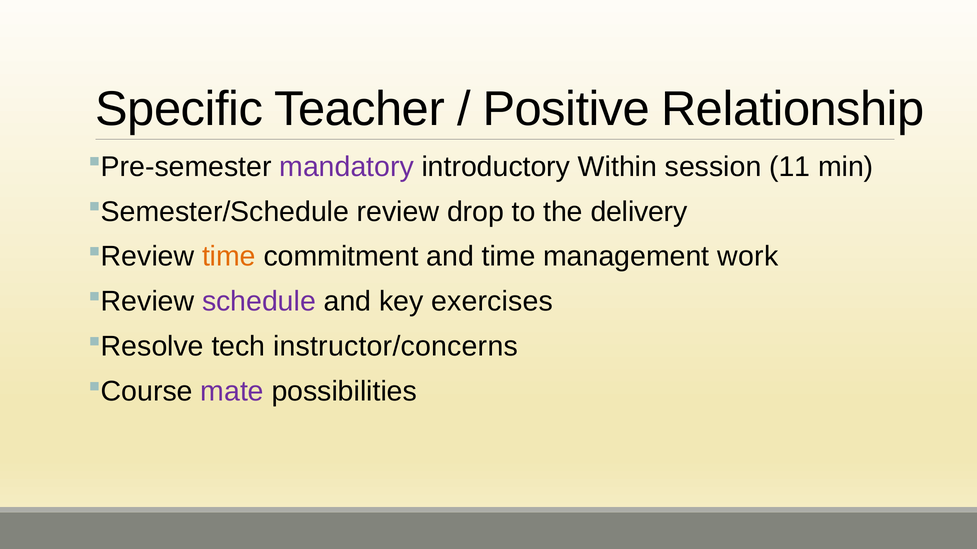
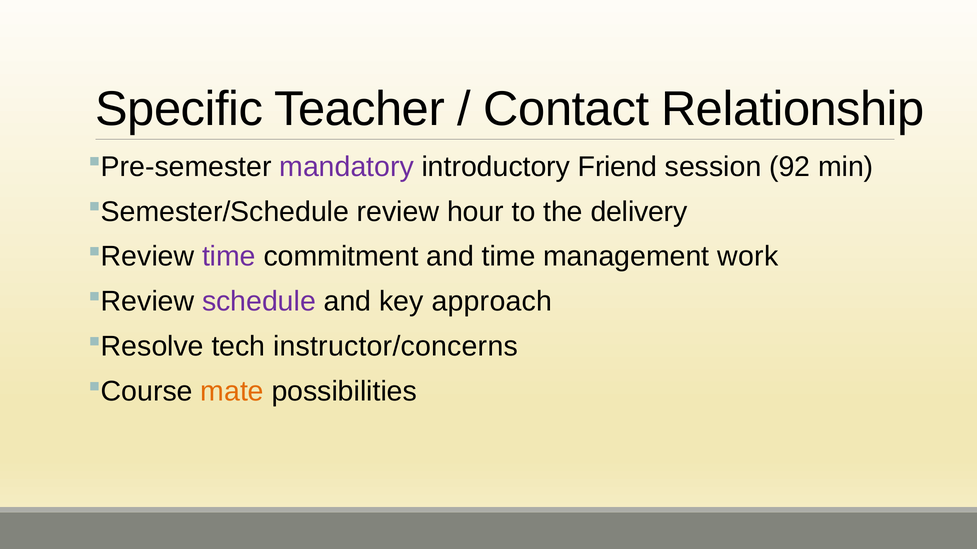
Positive: Positive -> Contact (566, 109)
Within: Within -> Friend (618, 167)
11: 11 -> 92 (790, 167)
drop: drop -> hour (475, 212)
time colour: orange -> purple (229, 257)
exercises: exercises -> approach (492, 302)
mate colour: purple -> orange (232, 392)
